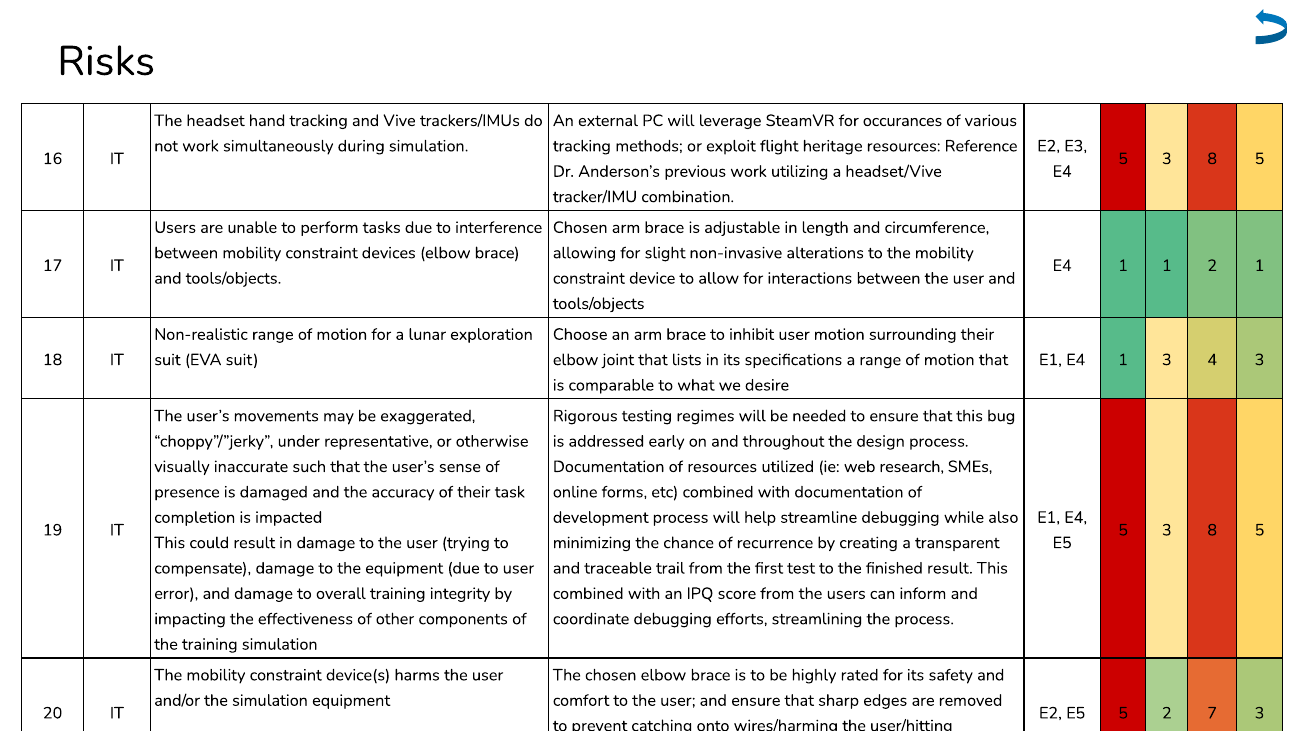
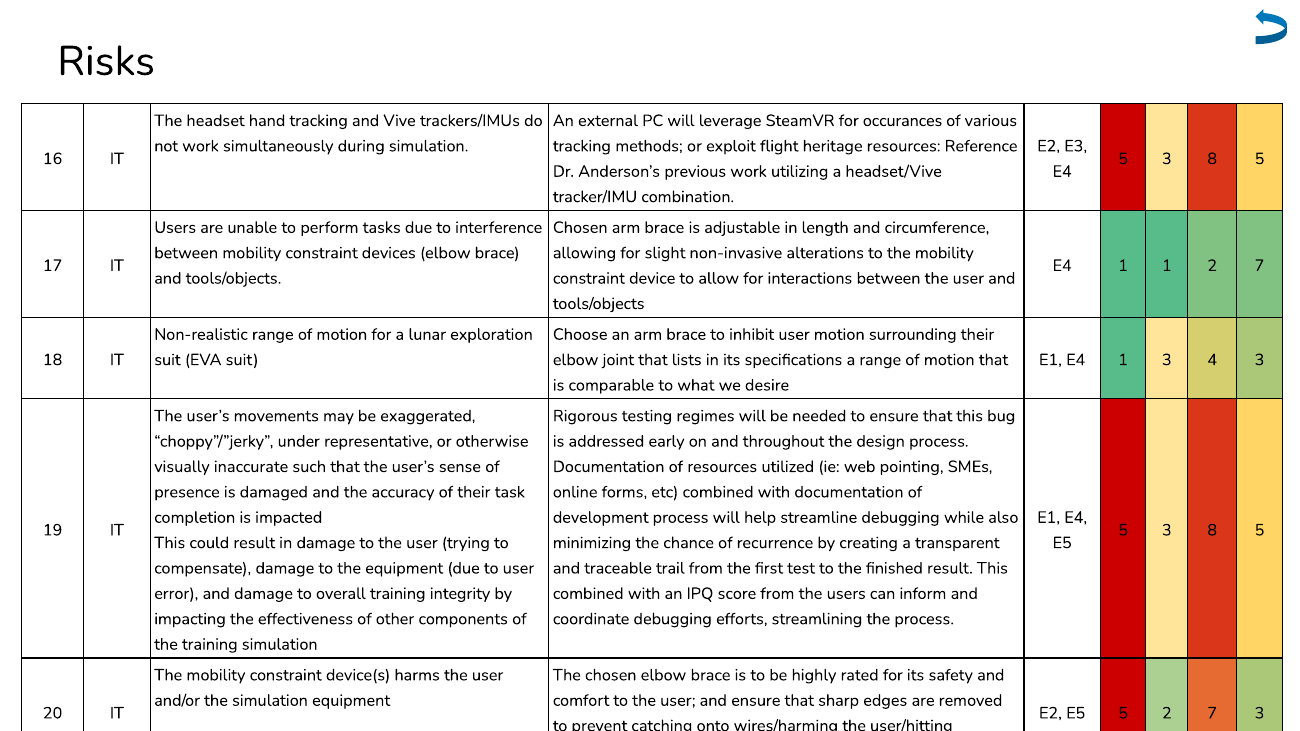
1 2 1: 1 -> 7 (1259, 266)
research: research -> pointing (912, 467)
